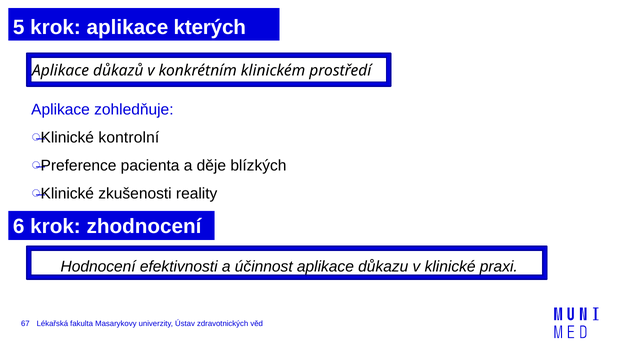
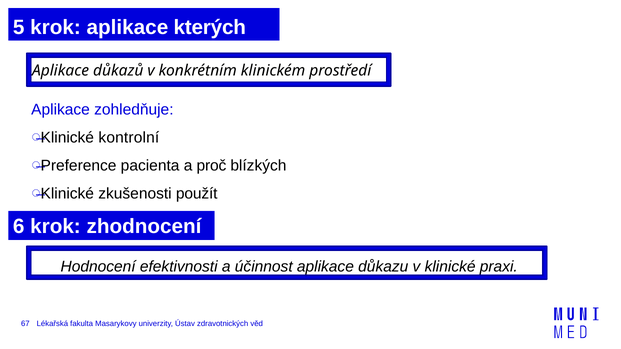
děje: děje -> proč (211, 166)
reality: reality -> použít (197, 194)
